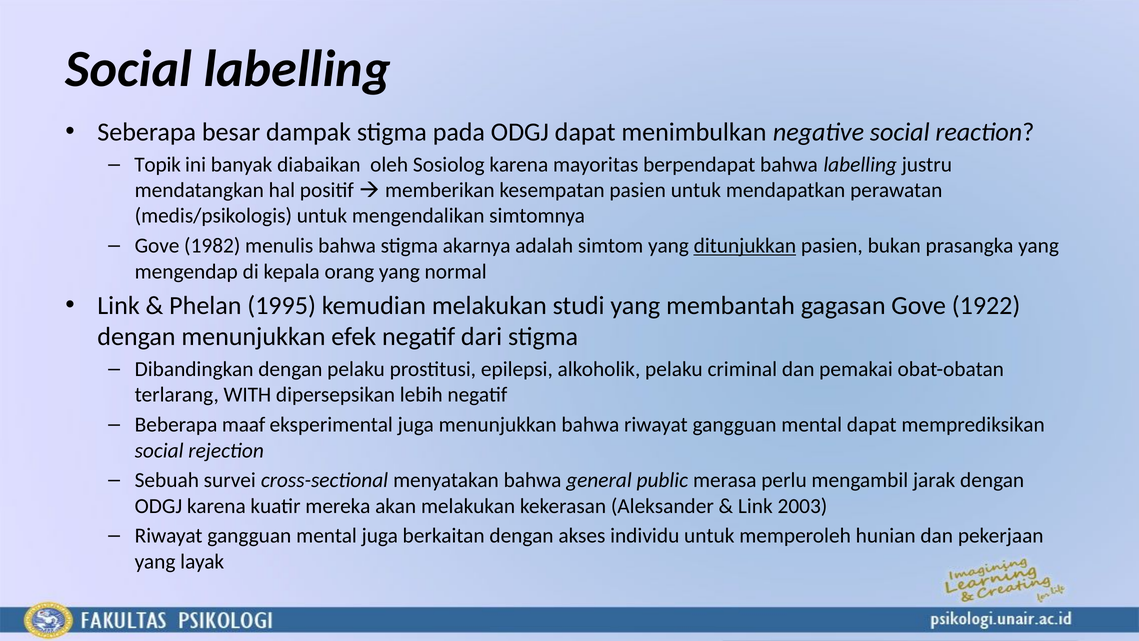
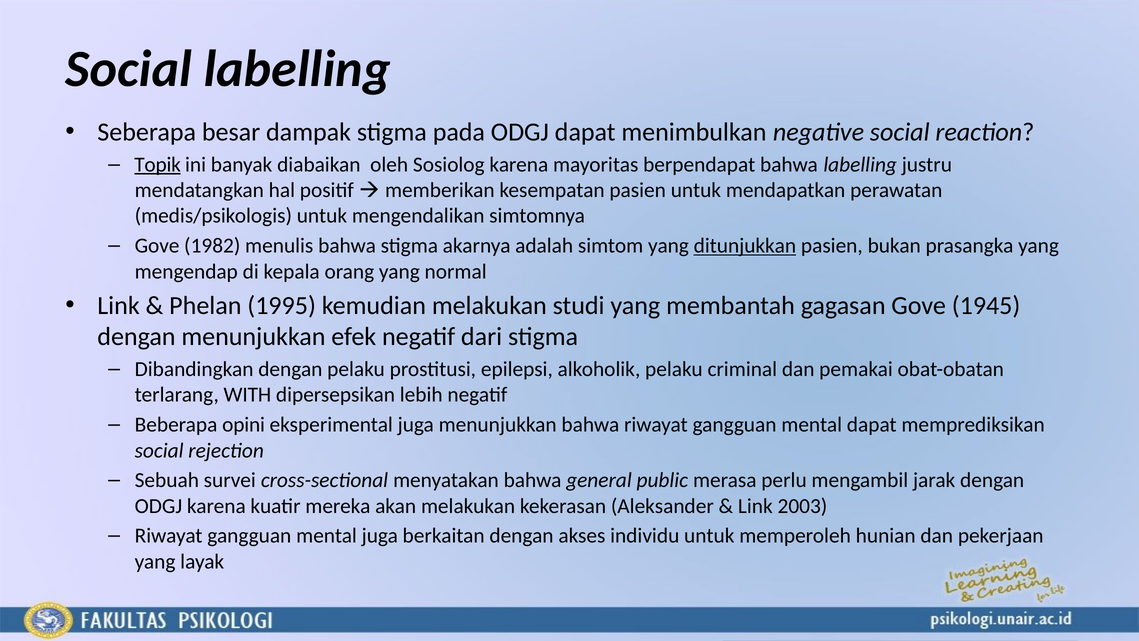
Topik underline: none -> present (158, 165)
1922: 1922 -> 1945 (986, 305)
maaf: maaf -> opini (244, 425)
